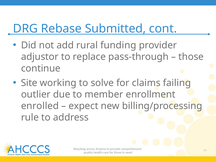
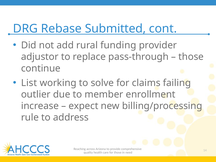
Site: Site -> List (29, 83)
enrolled: enrolled -> increase (40, 106)
